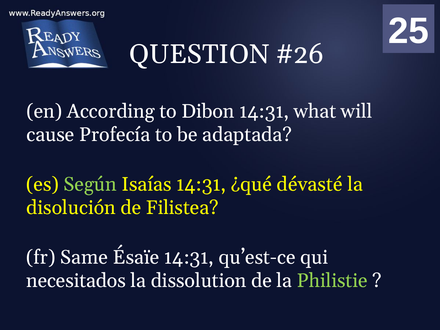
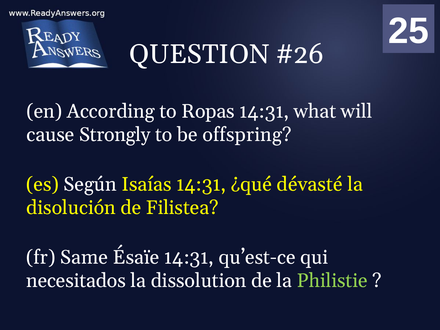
Dibon: Dibon -> Ropas (208, 111)
Profecía: Profecía -> Strongly (115, 135)
adaptada: adaptada -> offspring (247, 135)
Según colour: light green -> white (90, 184)
